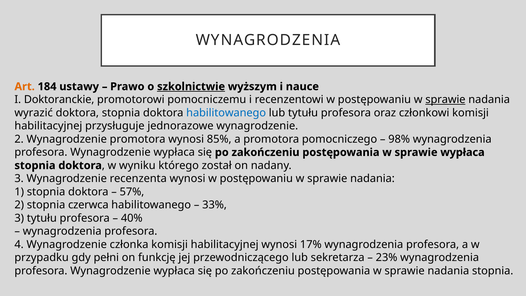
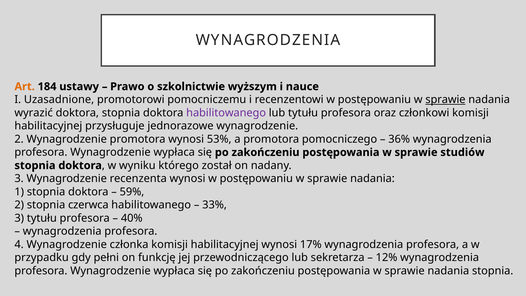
szkolnictwie underline: present -> none (191, 87)
Doktoranckie: Doktoranckie -> Uzasadnione (59, 100)
habilitowanego colour: blue -> purple (226, 113)
85%: 85% -> 53% (219, 139)
98%: 98% -> 36% (399, 139)
sprawie wypłaca: wypłaca -> studiów (462, 152)
57%: 57% -> 59% (132, 192)
23%: 23% -> 12% (387, 258)
